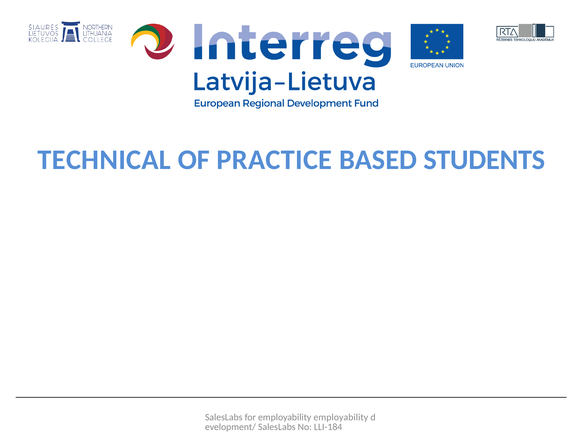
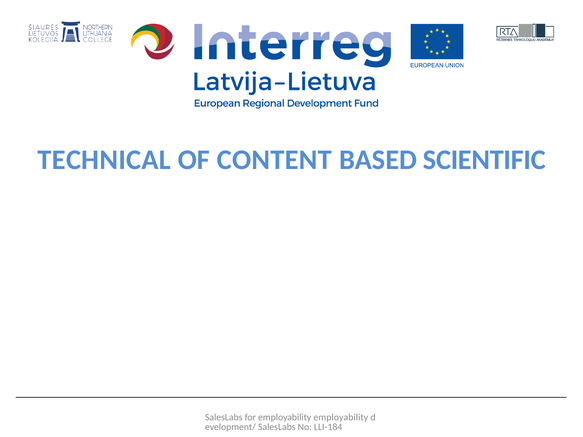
PRACTICE: PRACTICE -> CONTENT (274, 160)
STUDENTS: STUDENTS -> SCIENTIFIC (484, 160)
